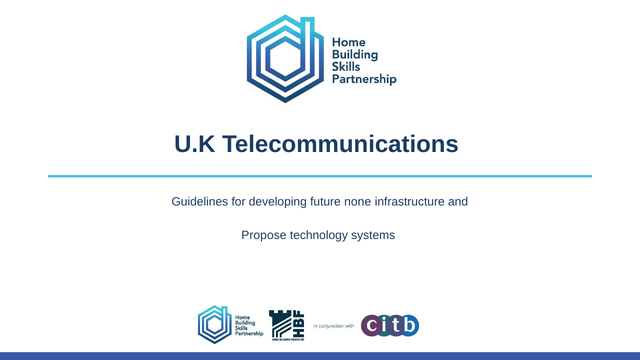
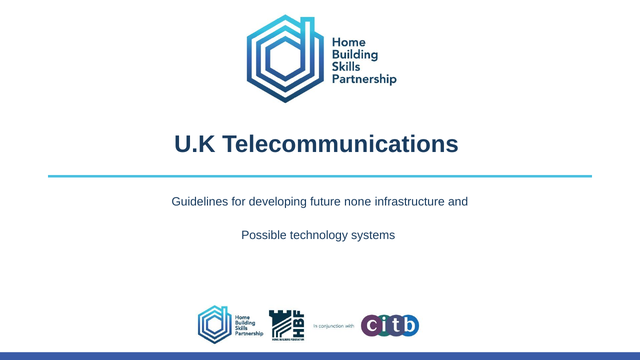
Propose: Propose -> Possible (264, 235)
